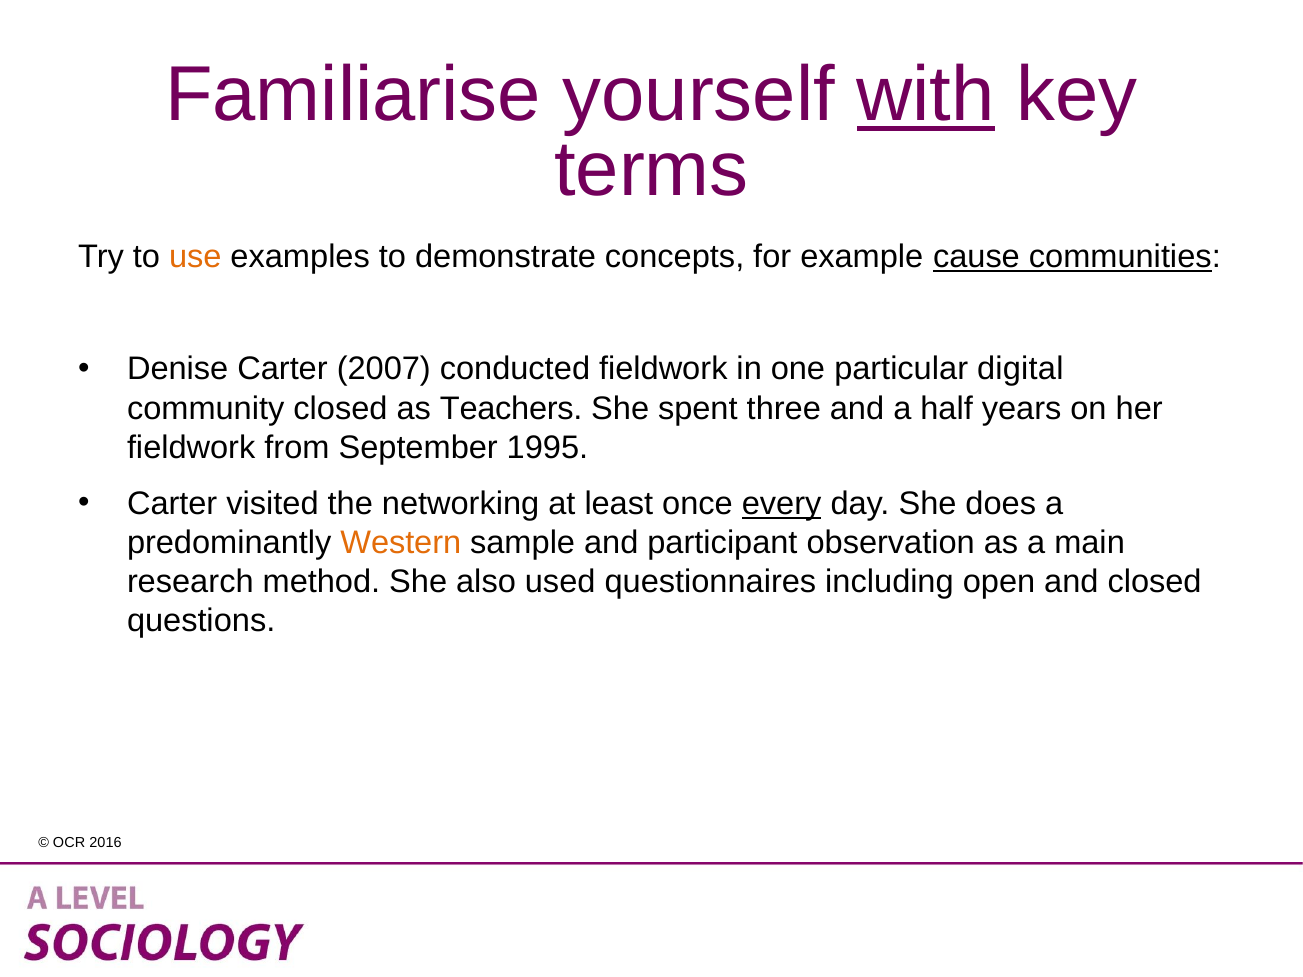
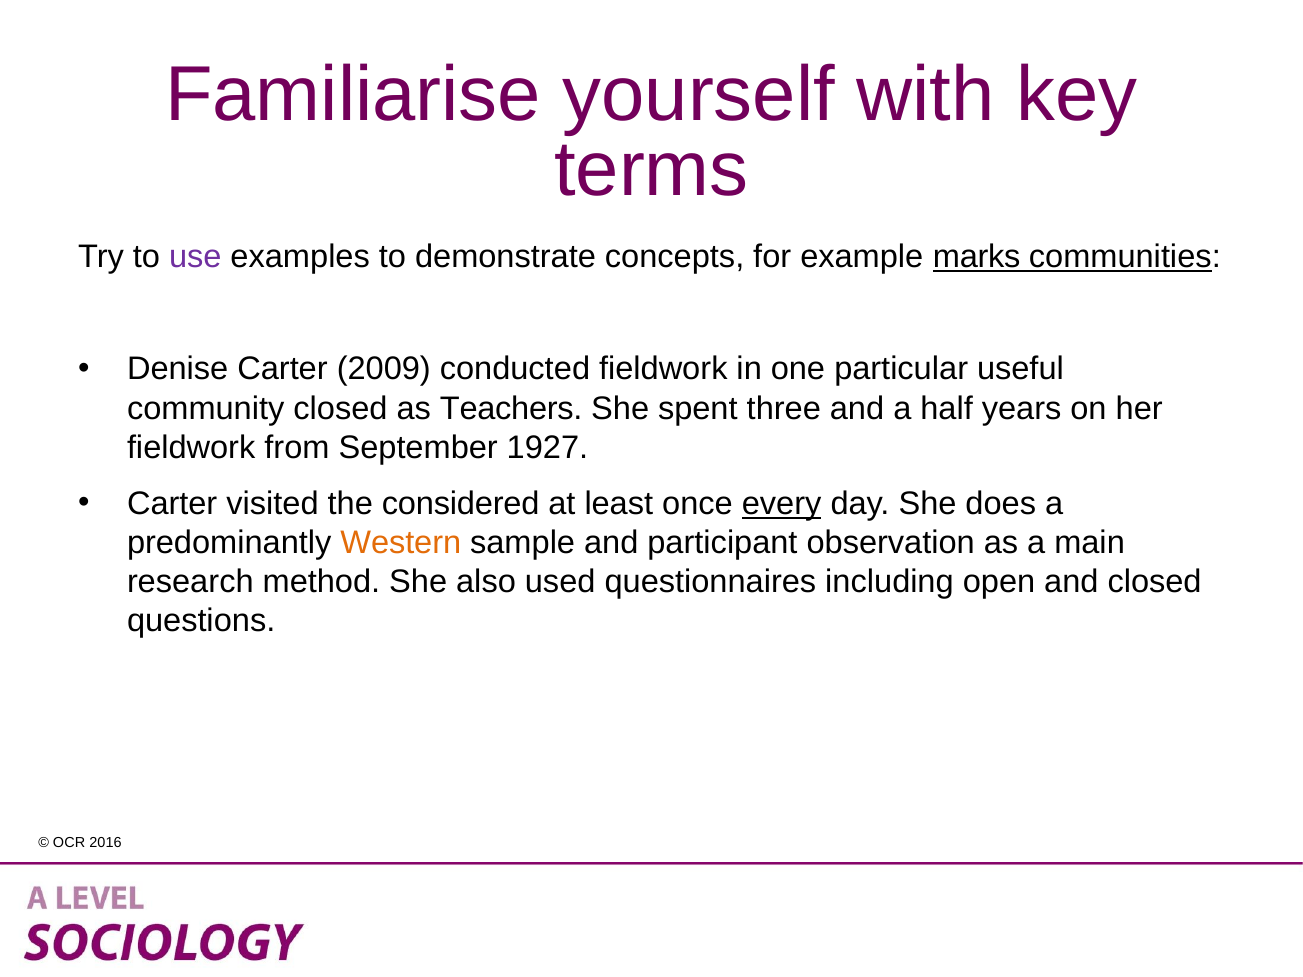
with underline: present -> none (926, 95)
use colour: orange -> purple (195, 256)
cause: cause -> marks (977, 256)
2007: 2007 -> 2009 (384, 369)
digital: digital -> useful (1020, 369)
1995: 1995 -> 1927 (547, 448)
networking: networking -> considered (461, 504)
